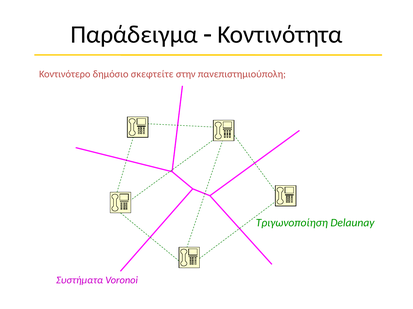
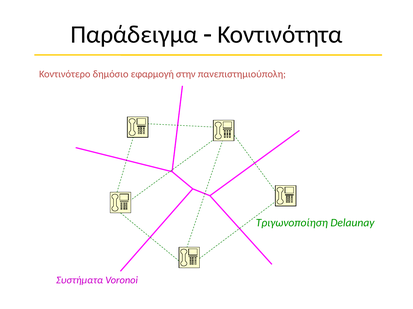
σκεφτείτε: σκεφτείτε -> εφαρμογή (152, 74)
